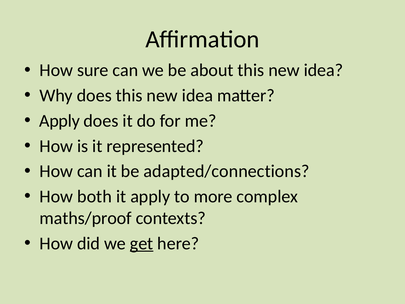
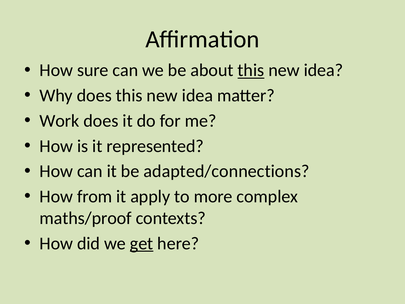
this underline: none -> present (251, 70)
Apply: Apply -> Work (59, 121)
both: both -> from (95, 196)
